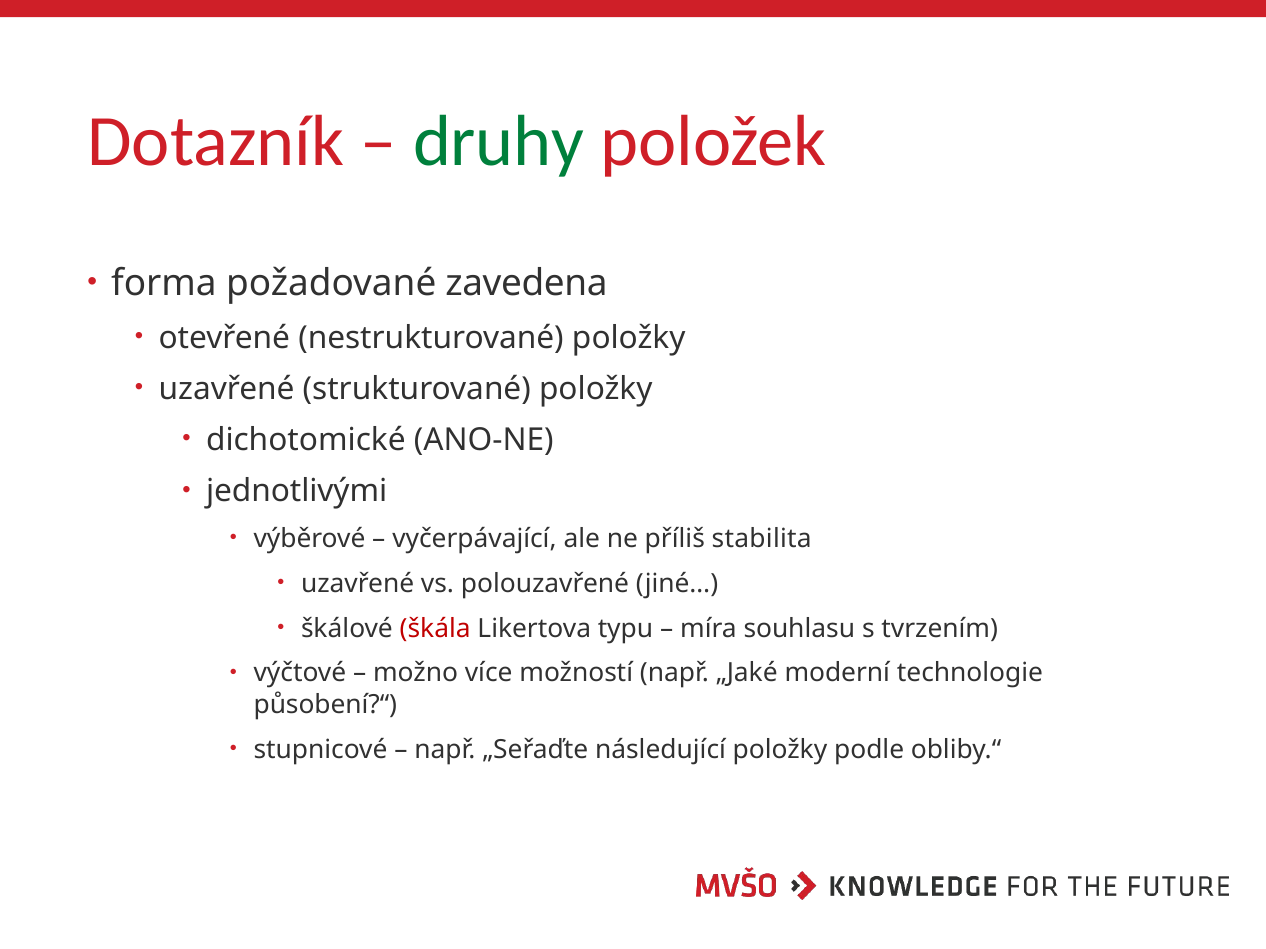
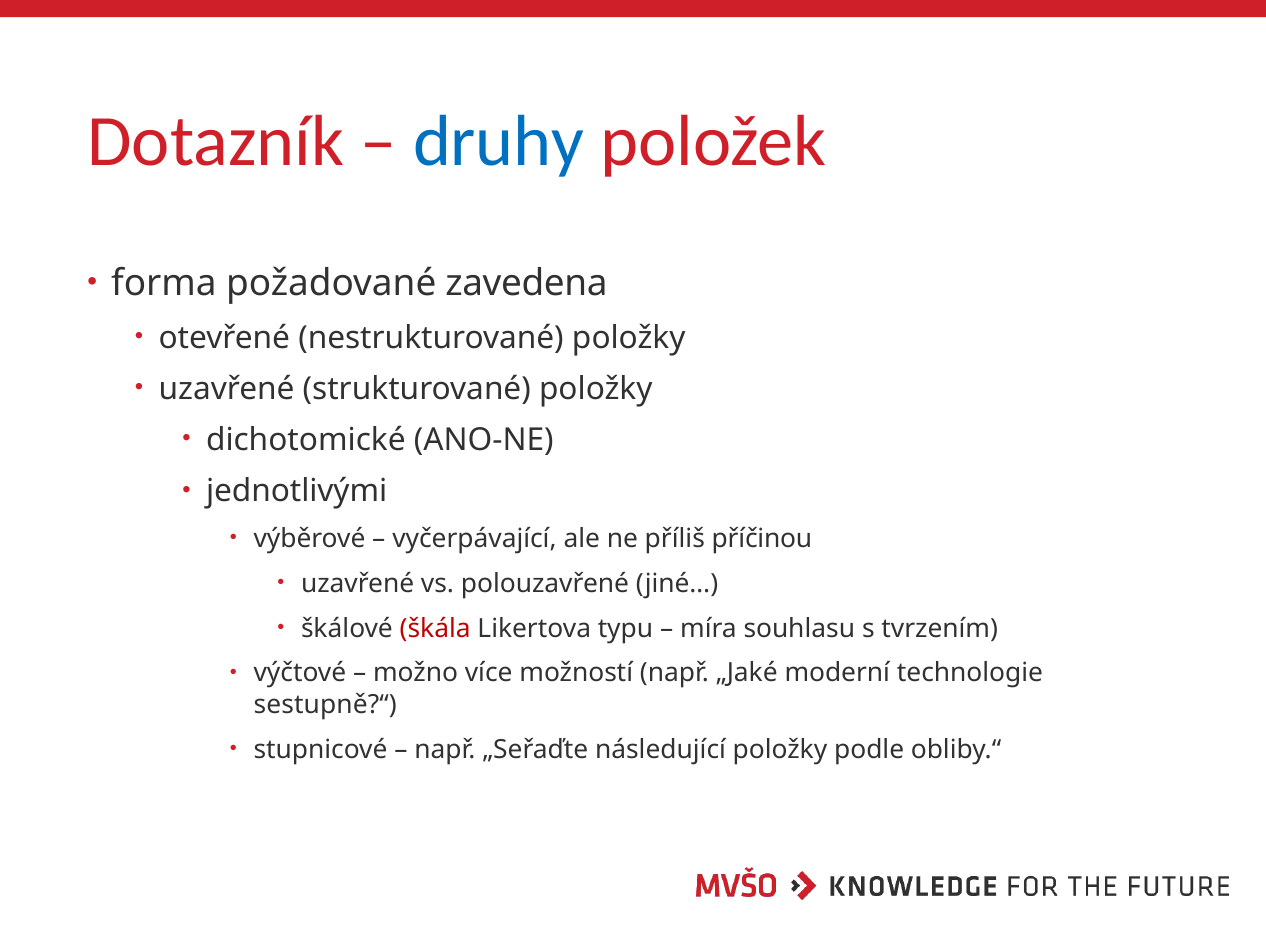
druhy colour: green -> blue (499, 142)
stabilita: stabilita -> příčinou (762, 539)
působení?“: působení?“ -> sestupně?“ (325, 705)
